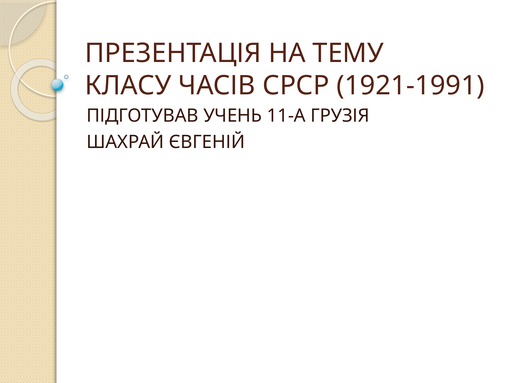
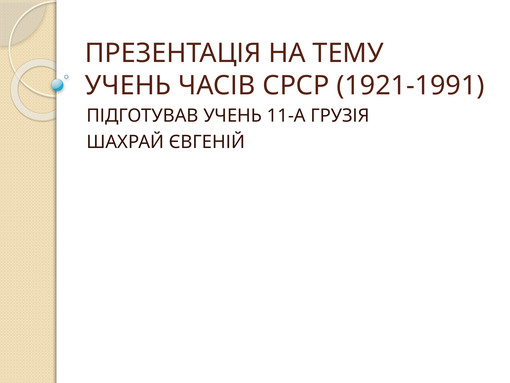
КЛАСУ: КЛАСУ -> УЧЕНЬ (128, 85)
